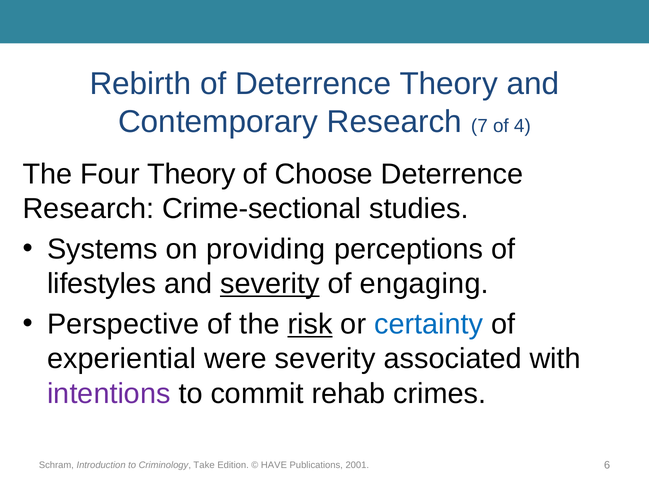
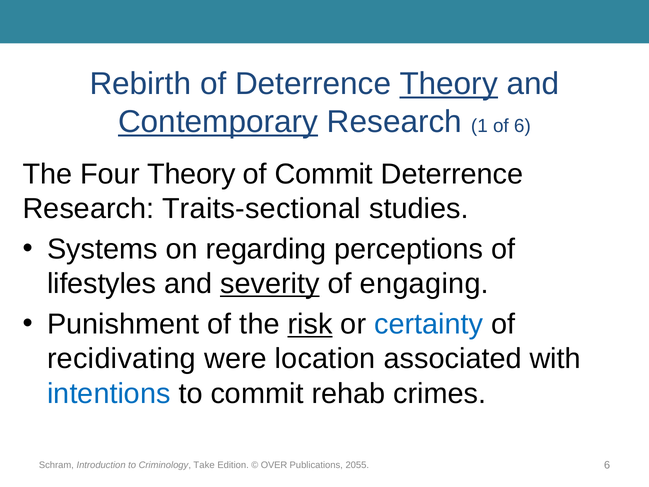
Theory underline: none -> present (449, 84)
Contemporary underline: none -> present (218, 122)
7: 7 -> 1 (479, 126)
of 4: 4 -> 6 (522, 126)
of Choose: Choose -> Commit (324, 174)
Crime-sectional: Crime-sectional -> Traits-sectional (261, 209)
providing: providing -> regarding (266, 249)
Perspective: Perspective -> Punishment (123, 324)
experiential: experiential -> recidivating (121, 359)
were severity: severity -> location (325, 359)
intentions colour: purple -> blue (109, 393)
HAVE: HAVE -> OVER (274, 465)
2001: 2001 -> 2055 (357, 465)
